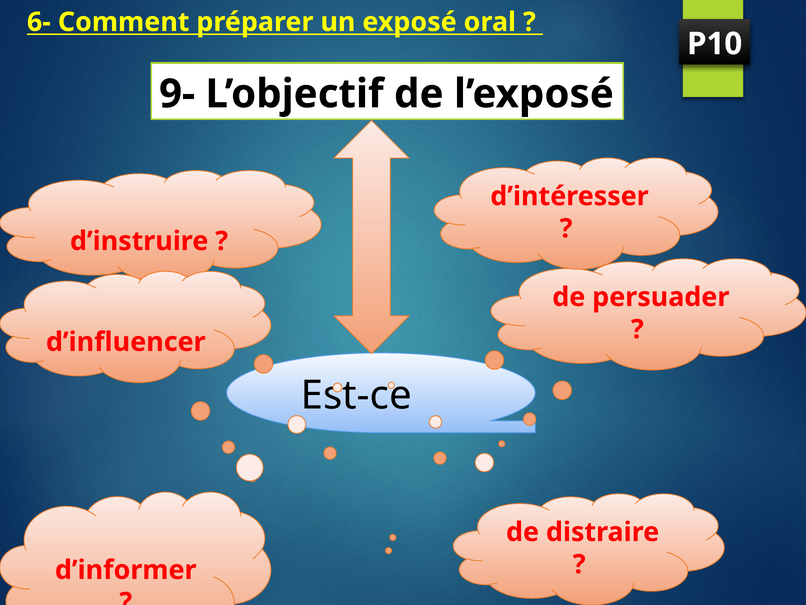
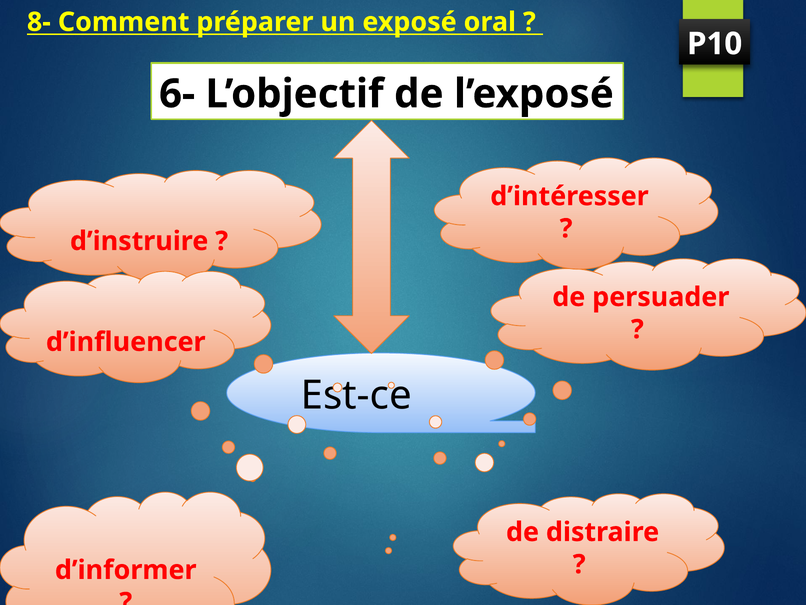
6-: 6- -> 8- (39, 22)
9-: 9- -> 6- (177, 94)
